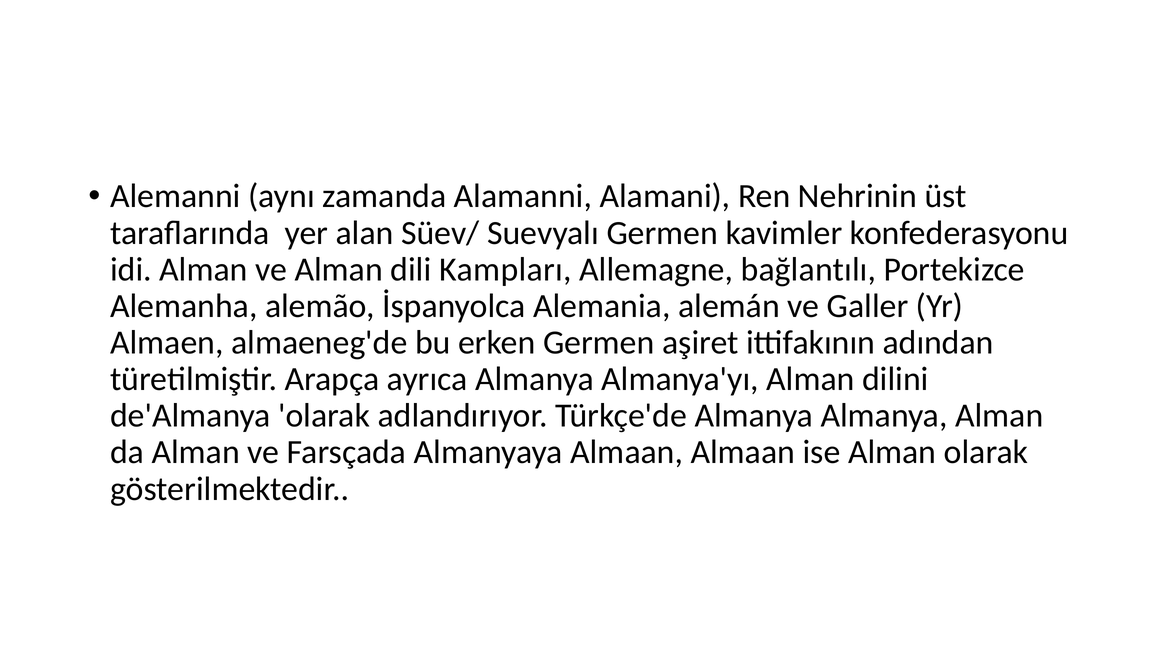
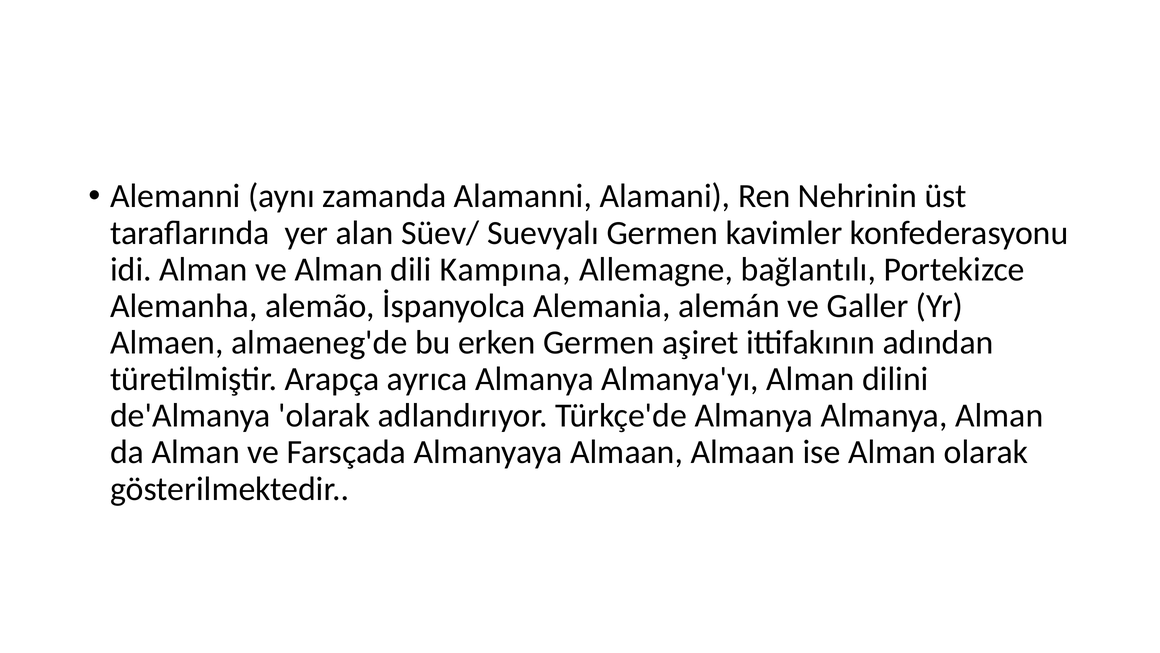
Kampları: Kampları -> Kampına (505, 269)
